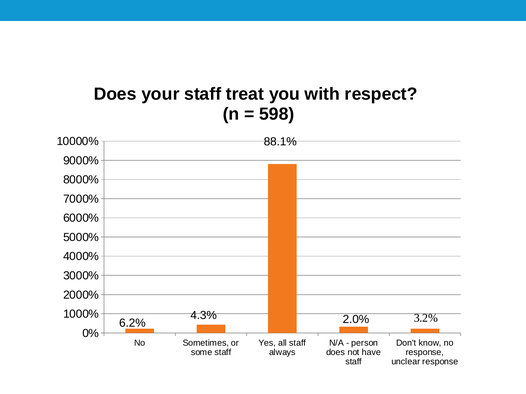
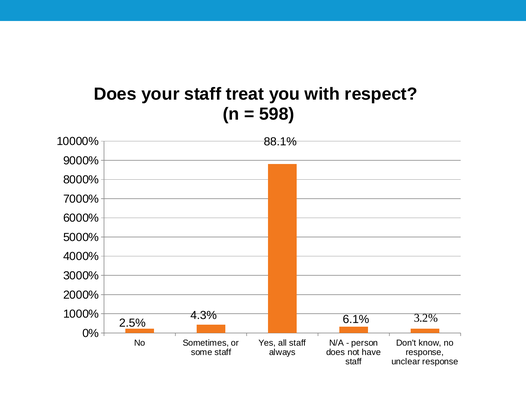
2.0%: 2.0% -> 6.1% (356, 320)
6.2%: 6.2% -> 2.5% (132, 323)
